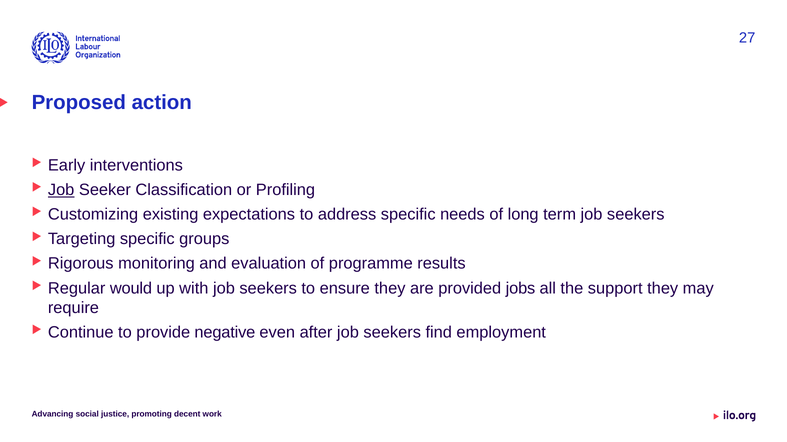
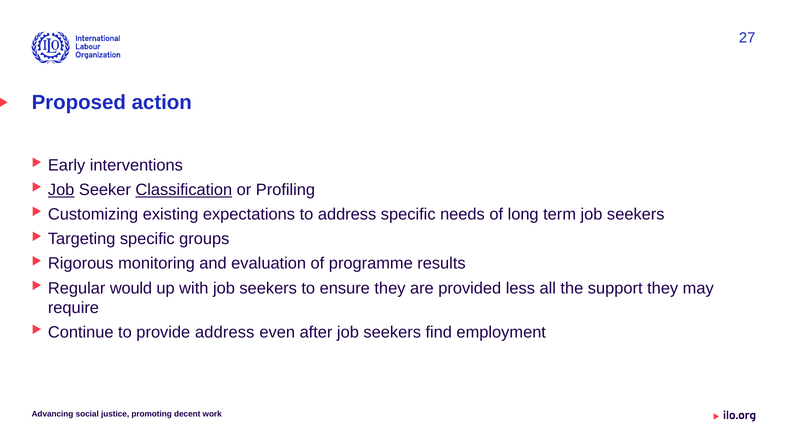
Classification underline: none -> present (184, 190)
jobs: jobs -> less (520, 289)
provide negative: negative -> address (225, 333)
